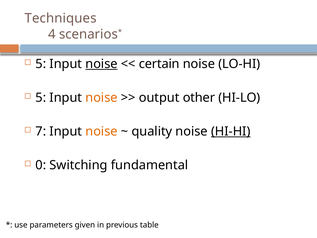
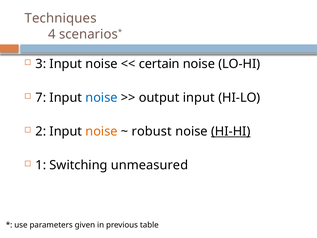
5: 5 -> 3 (41, 64)
noise underline: present -> none (101, 64)
5: 5 -> 7 (41, 98)
noise colour: orange -> blue (101, 98)
output other: other -> input (199, 98)
7: 7 -> 2 (41, 131)
quality: quality -> robust (152, 131)
0: 0 -> 1 (41, 165)
fundamental: fundamental -> unmeasured (149, 165)
